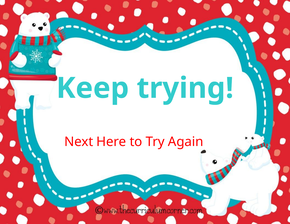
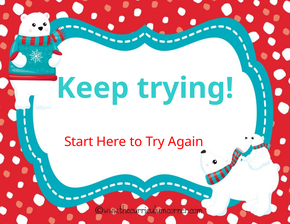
Next: Next -> Start (79, 142)
